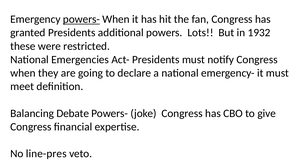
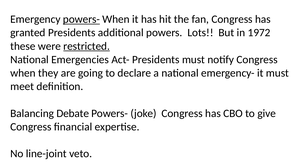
1932: 1932 -> 1972 (259, 33)
restricted underline: none -> present (87, 46)
line-pres: line-pres -> line-joint (46, 154)
